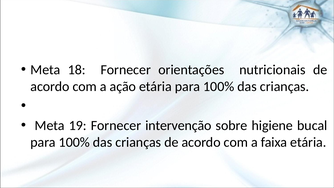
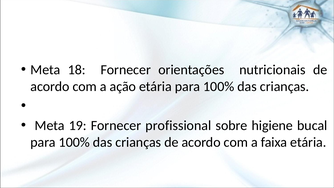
intervenção: intervenção -> profissional (178, 125)
